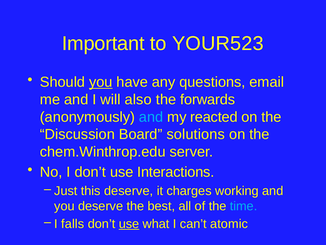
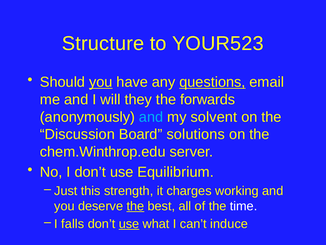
Important: Important -> Structure (103, 43)
questions underline: none -> present (212, 82)
also: also -> they (138, 99)
reacted: reacted -> solvent (214, 117)
Interactions: Interactions -> Equilibrium (176, 172)
this deserve: deserve -> strength (129, 191)
the underline: none -> present (135, 206)
time colour: light blue -> white (244, 206)
atomic: atomic -> induce (229, 224)
